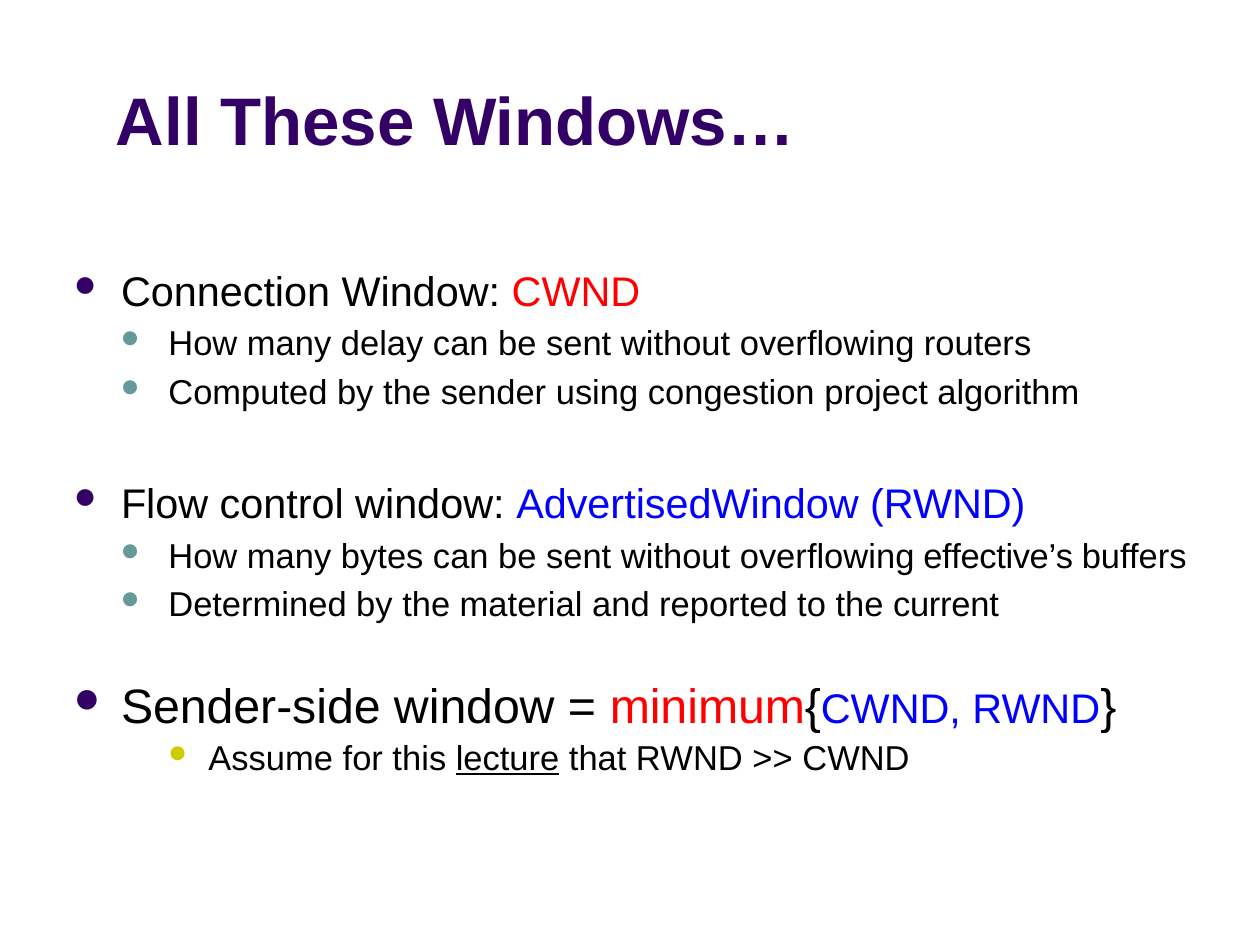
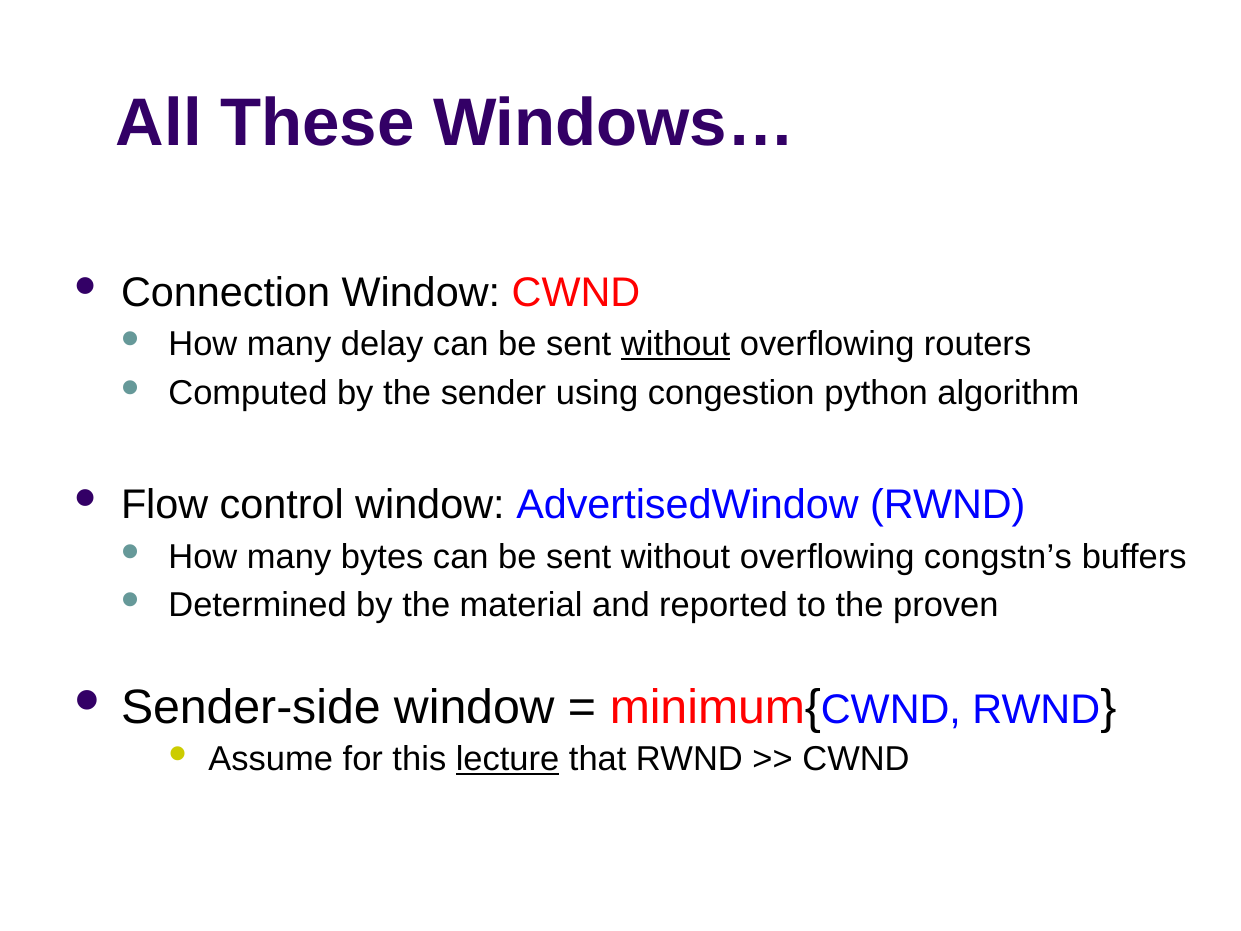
without underline: none -> present (676, 344)
project: project -> python (876, 393)
effective’s: effective’s -> congstn’s (998, 557)
current: current -> proven (946, 605)
